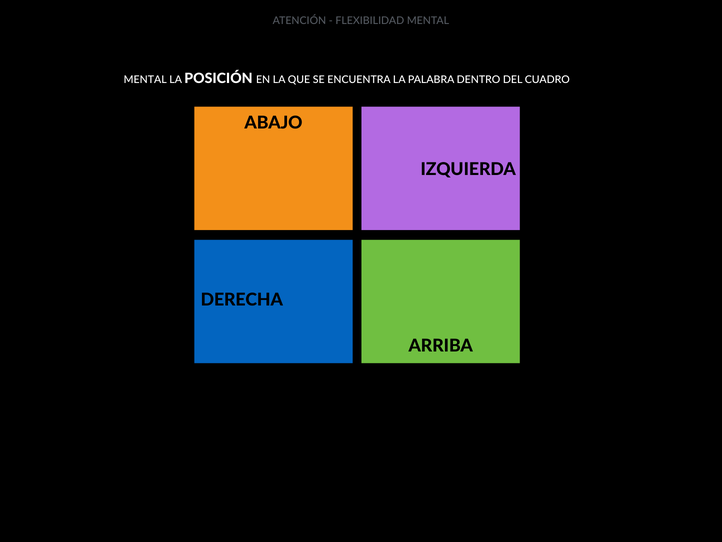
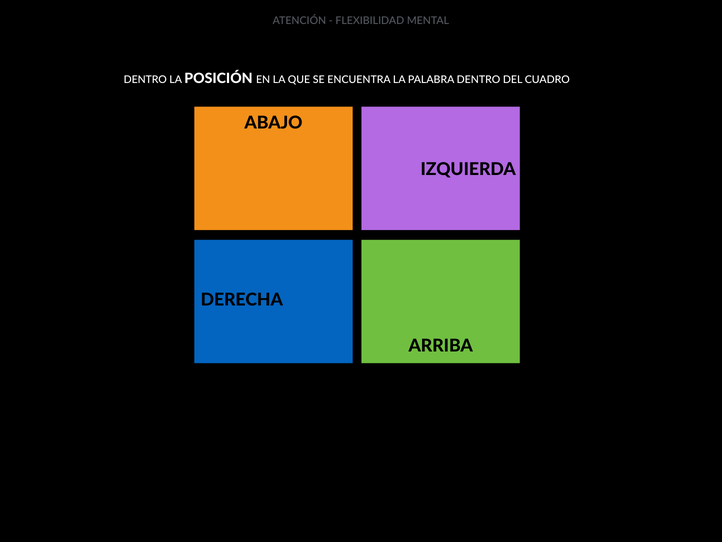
MENTAL: MENTAL -> DENTRO (145, 79)
